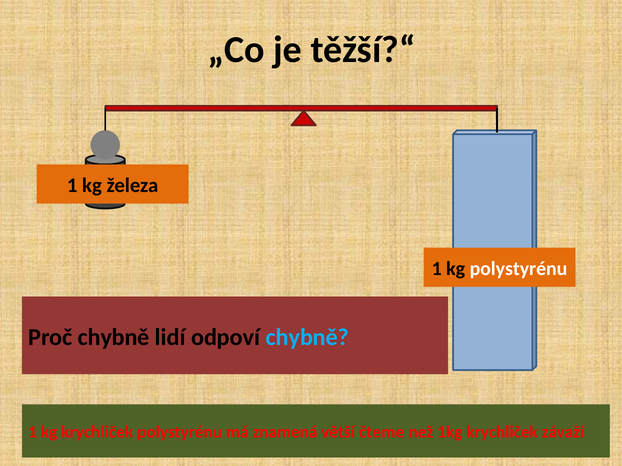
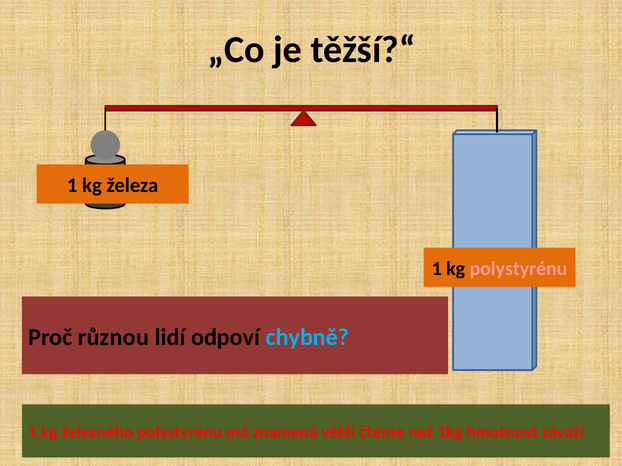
polystyrénu colour: white -> pink (518, 269)
Proč chybně: chybně -> různou (113, 337)
kg krychliček: krychliček -> železného (97, 433)
1kg krychliček: krychliček -> hmotnost (502, 433)
